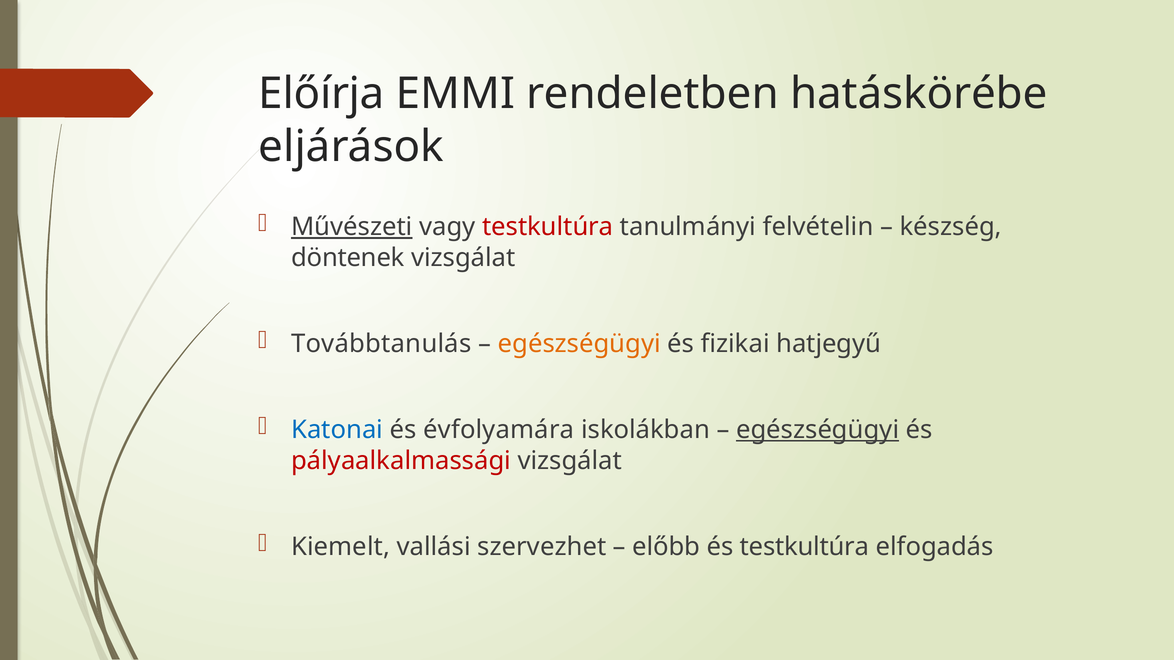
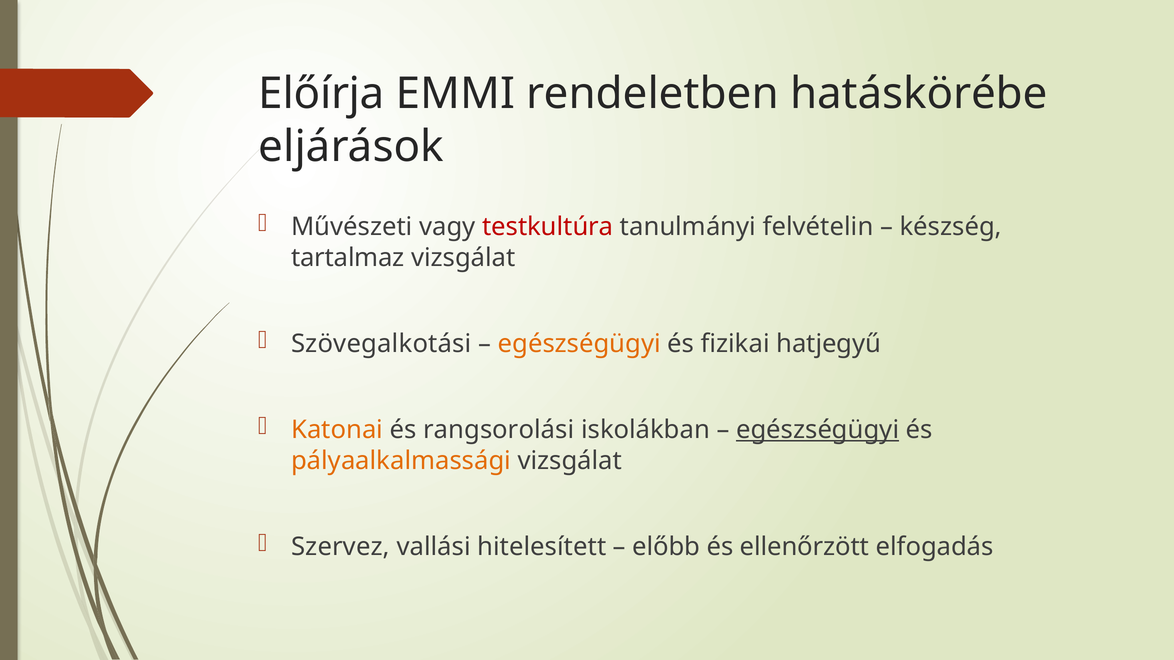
Művészeti underline: present -> none (352, 227)
döntenek: döntenek -> tartalmaz (348, 258)
Továbbtanulás: Továbbtanulás -> Szövegalkotási (381, 344)
Katonai colour: blue -> orange (337, 430)
évfolyamára: évfolyamára -> rangsorolási (499, 430)
pályaalkalmassági colour: red -> orange (401, 461)
Kiemelt: Kiemelt -> Szervez (341, 547)
szervezhet: szervezhet -> hitelesített (542, 547)
és testkultúra: testkultúra -> ellenőrzött (804, 547)
